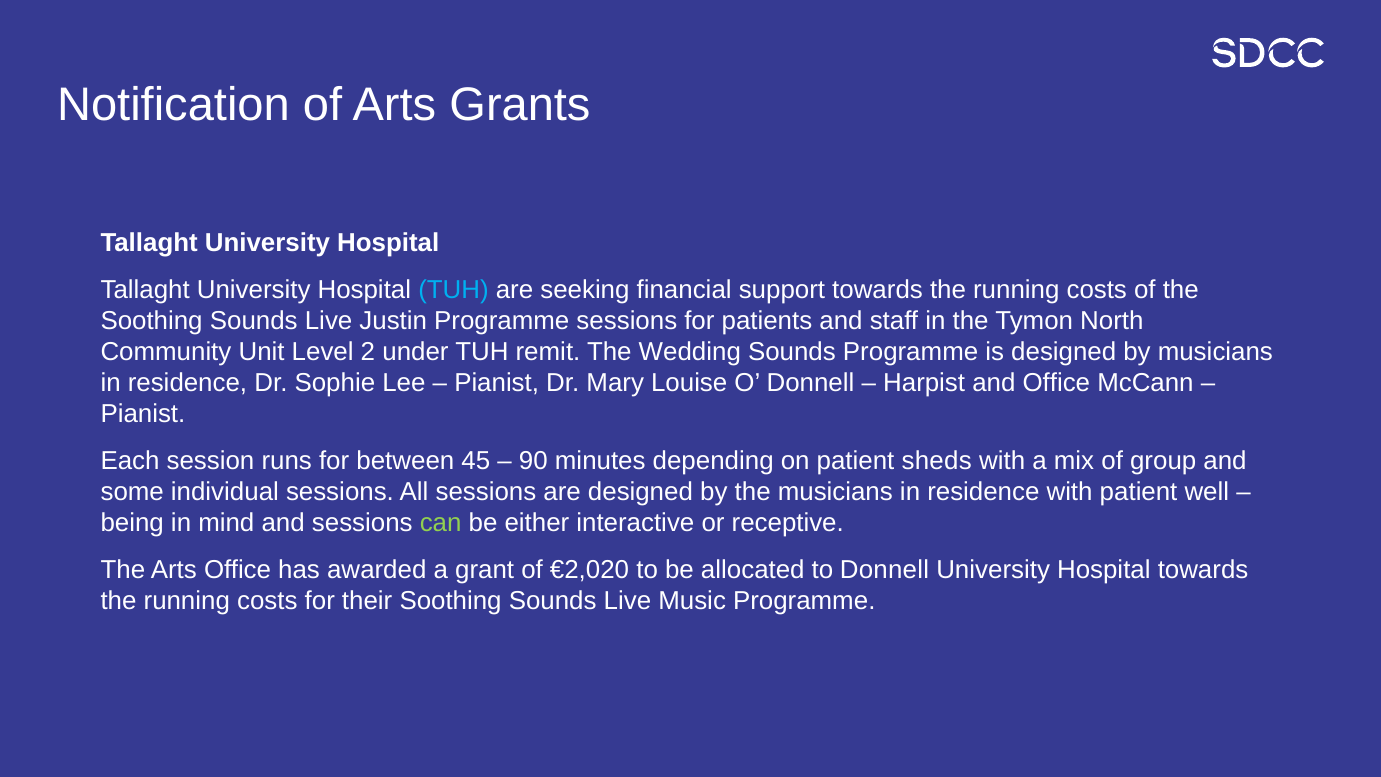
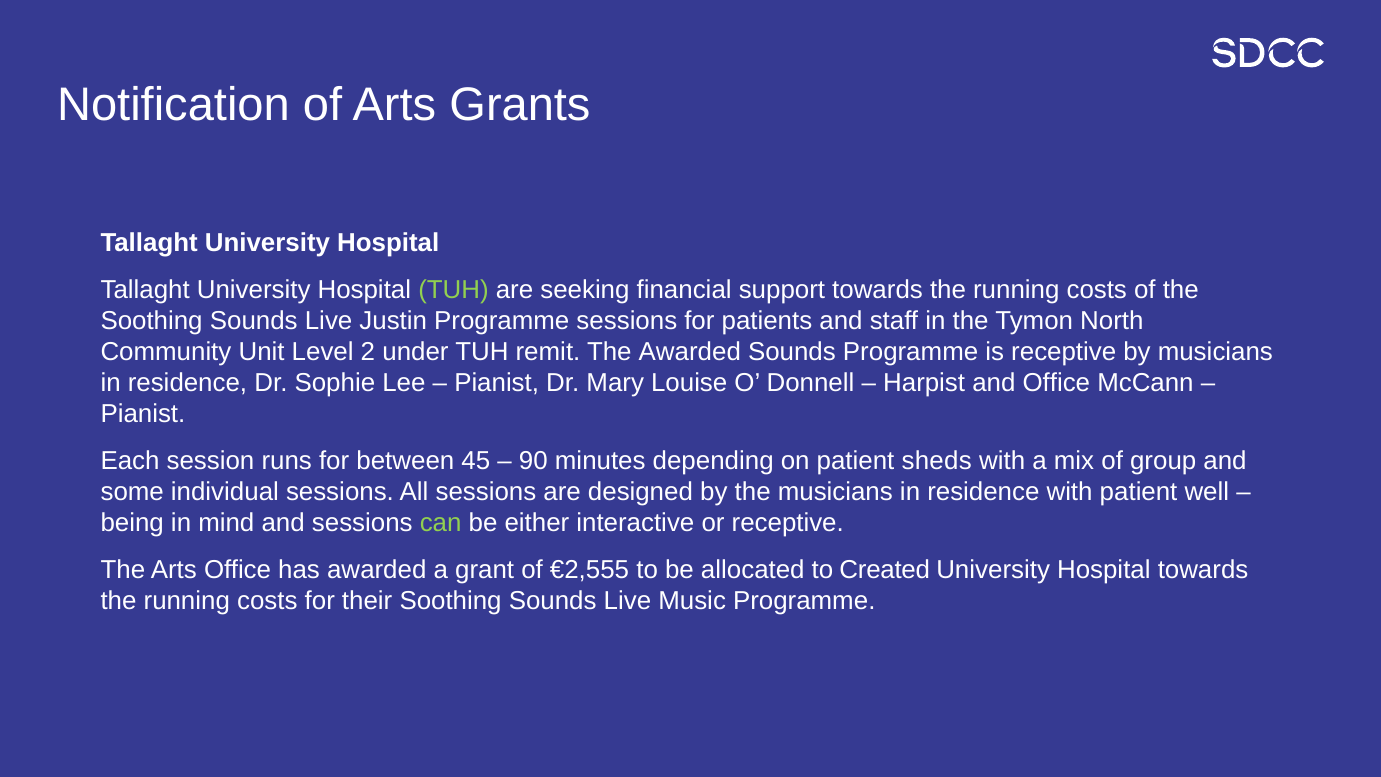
TUH colour: light blue -> light green (453, 289)
The Wedding: Wedding -> Awarded (690, 352)
is designed: designed -> receptive (1064, 352)
€2,020: €2,020 -> €2,555 (590, 569)
to Donnell: Donnell -> Created (885, 569)
